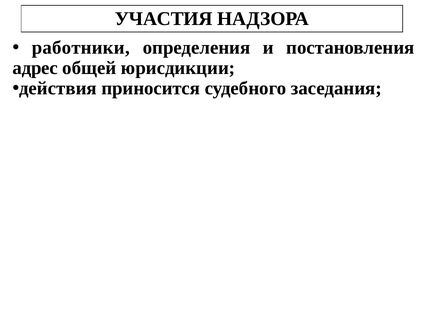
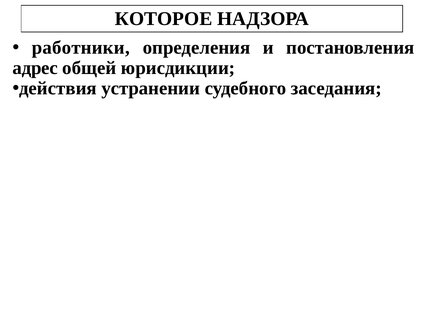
УЧАСТИЯ: УЧАСТИЯ -> КОТОРОЕ (164, 19)
приносится: приносится -> устранении (151, 88)
